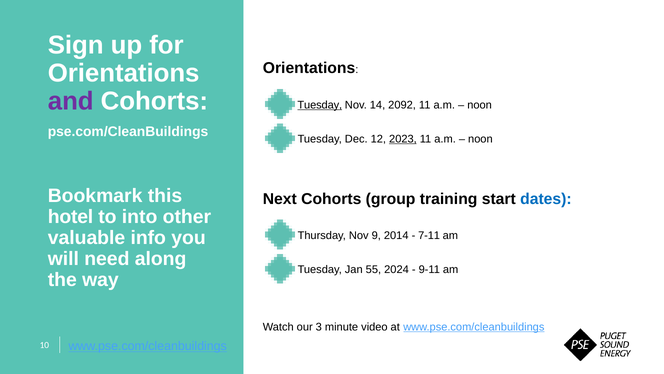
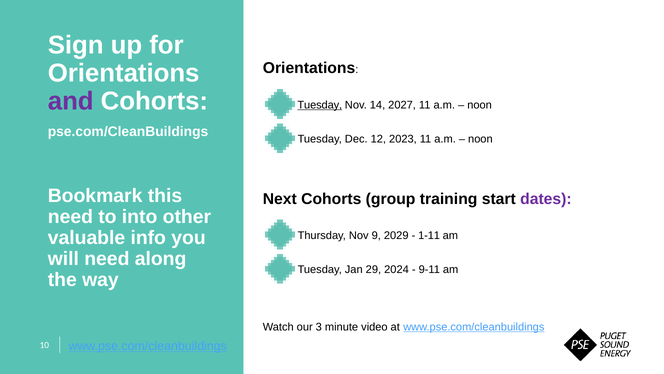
2092: 2092 -> 2027 (402, 105)
2023 underline: present -> none (403, 139)
dates colour: blue -> purple (546, 199)
hotel: hotel -> need (70, 217)
2014: 2014 -> 2029 (396, 235)
7-11: 7-11 -> 1-11 (429, 235)
55: 55 -> 29 (373, 269)
